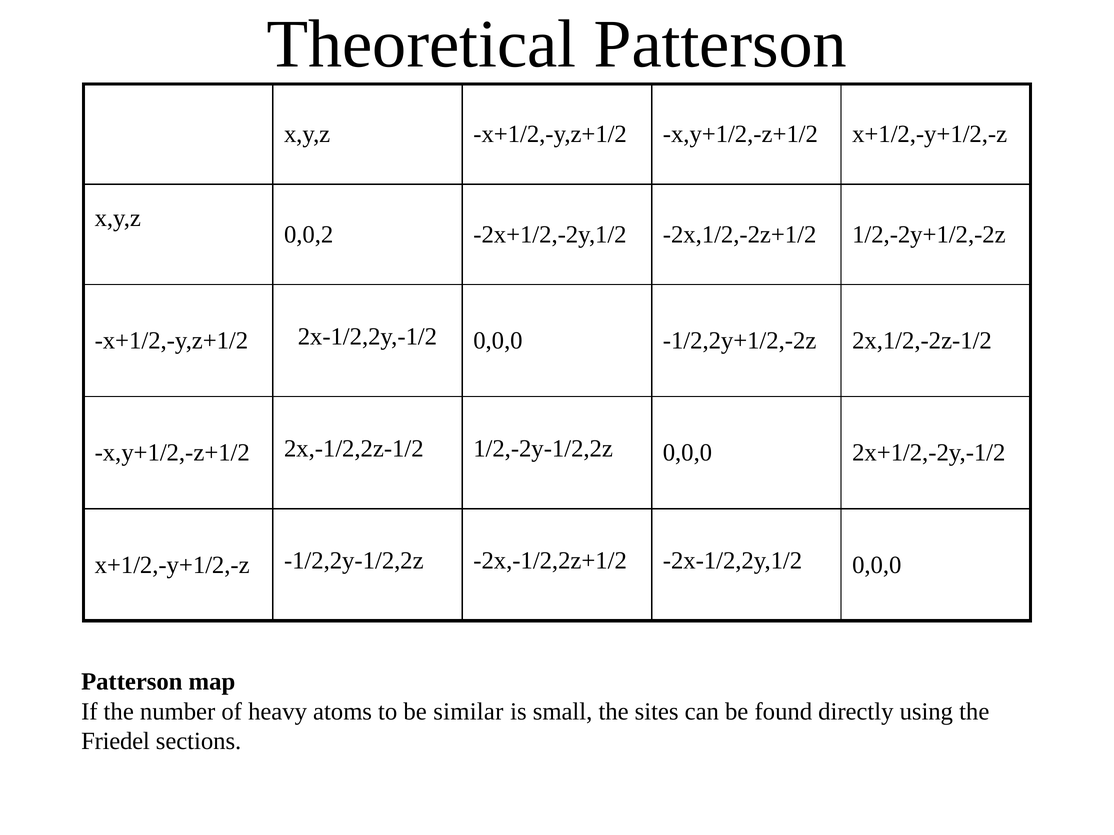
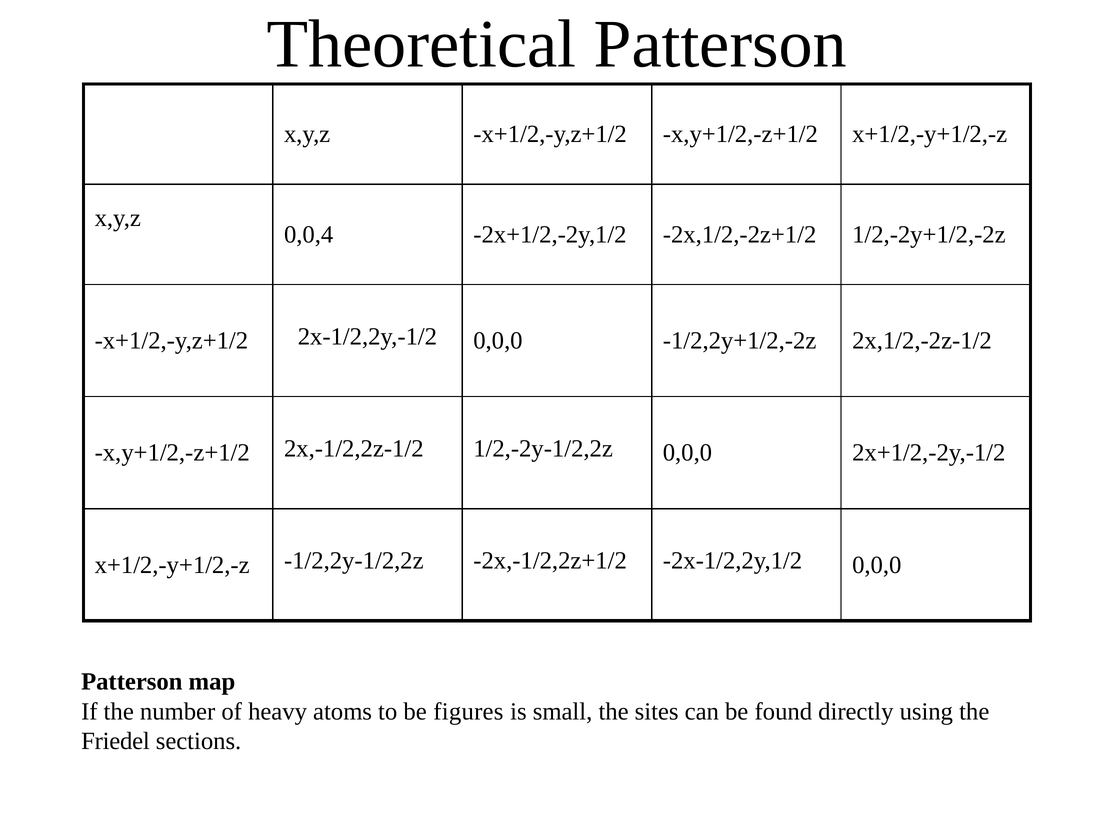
0,0,2: 0,0,2 -> 0,0,4 (309, 235)
similar: similar -> figures (468, 712)
